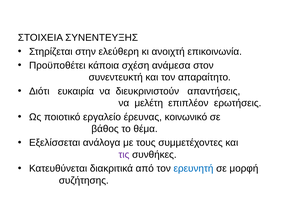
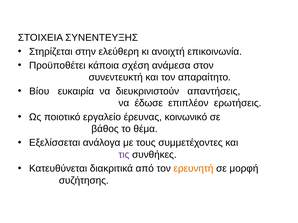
Διότι: Διότι -> Βίου (39, 91)
μελέτη: μελέτη -> έδωσε (149, 103)
ερευνητή colour: blue -> orange (193, 169)
